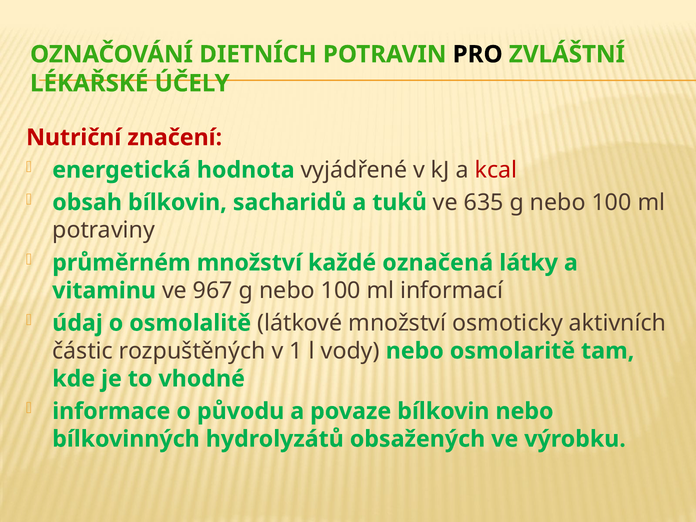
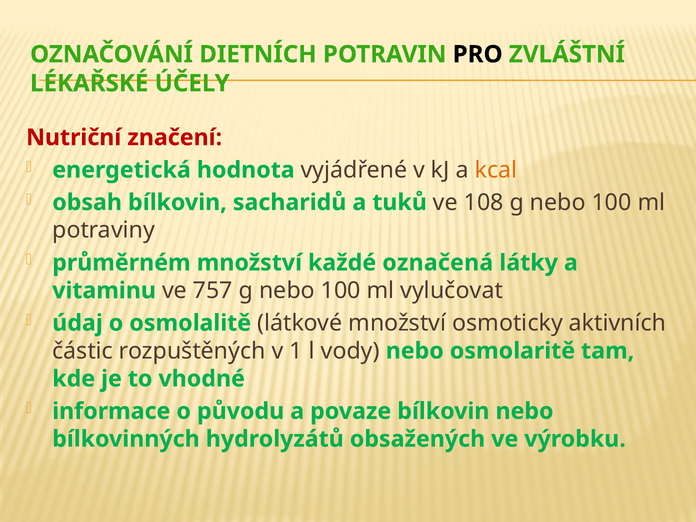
kcal colour: red -> orange (496, 170)
635: 635 -> 108 (484, 202)
967: 967 -> 757 (213, 291)
informací: informací -> vylučovat (452, 291)
